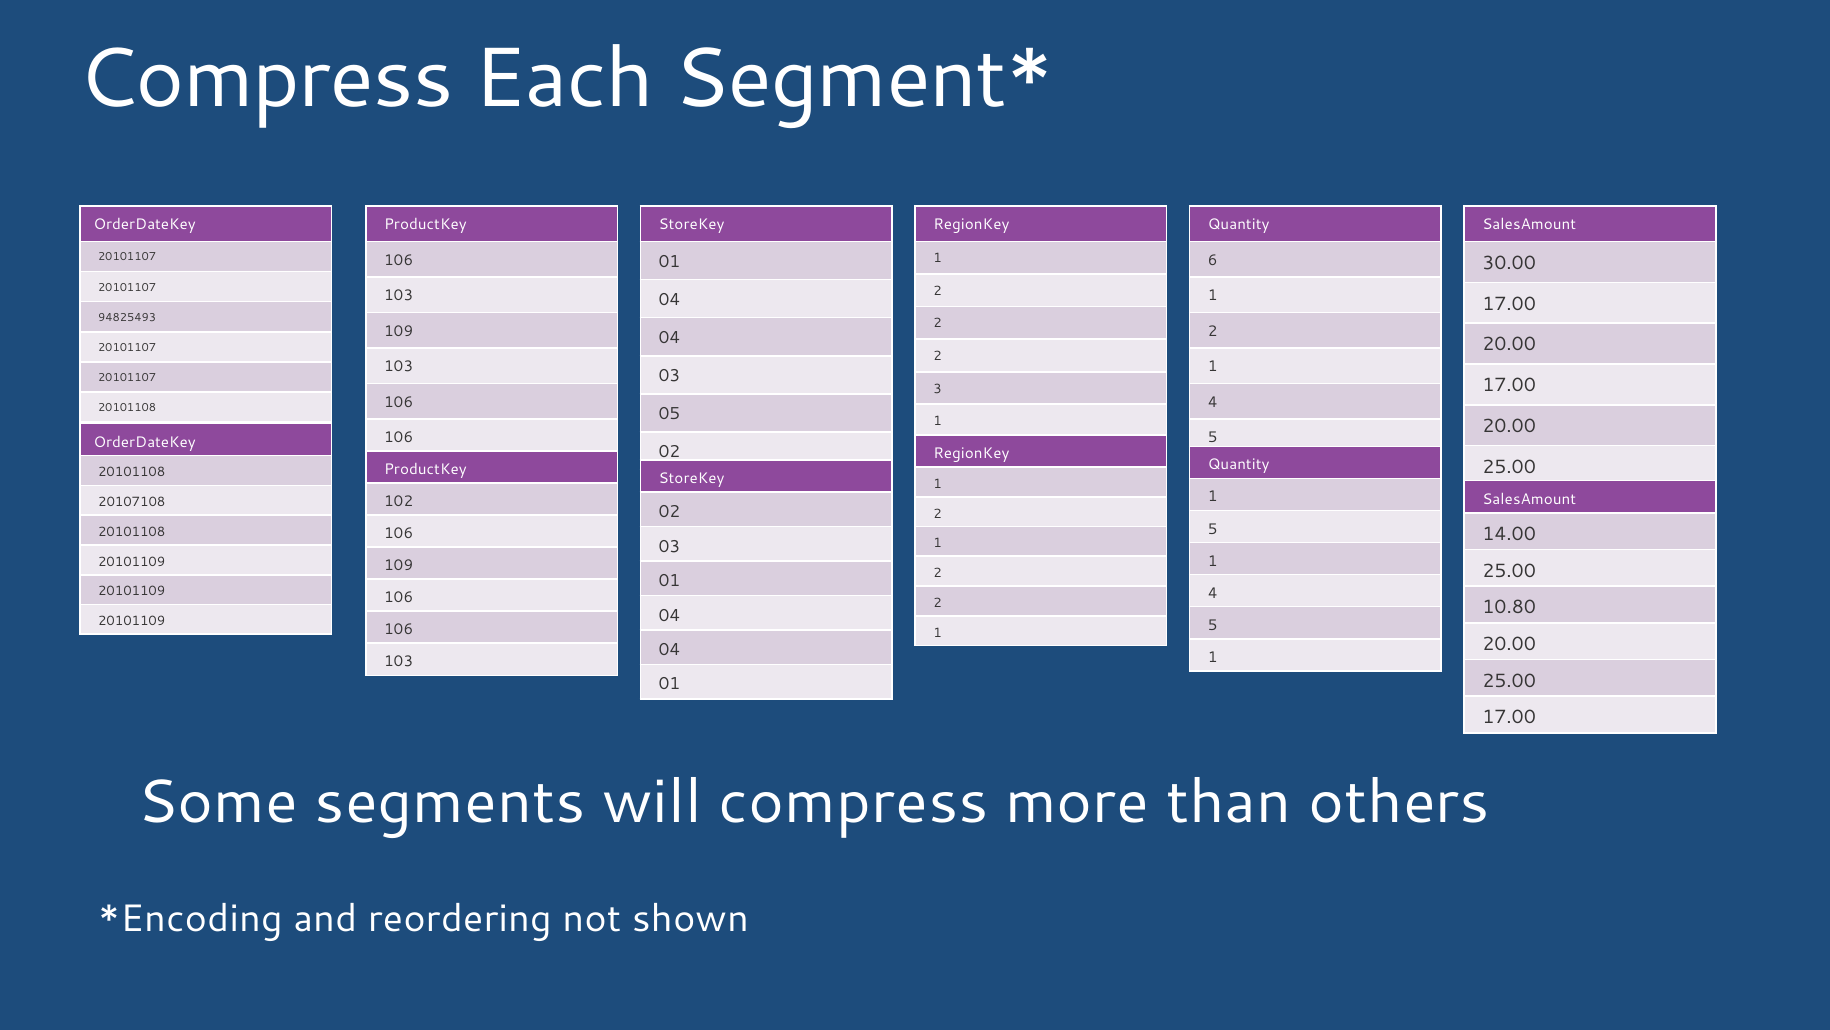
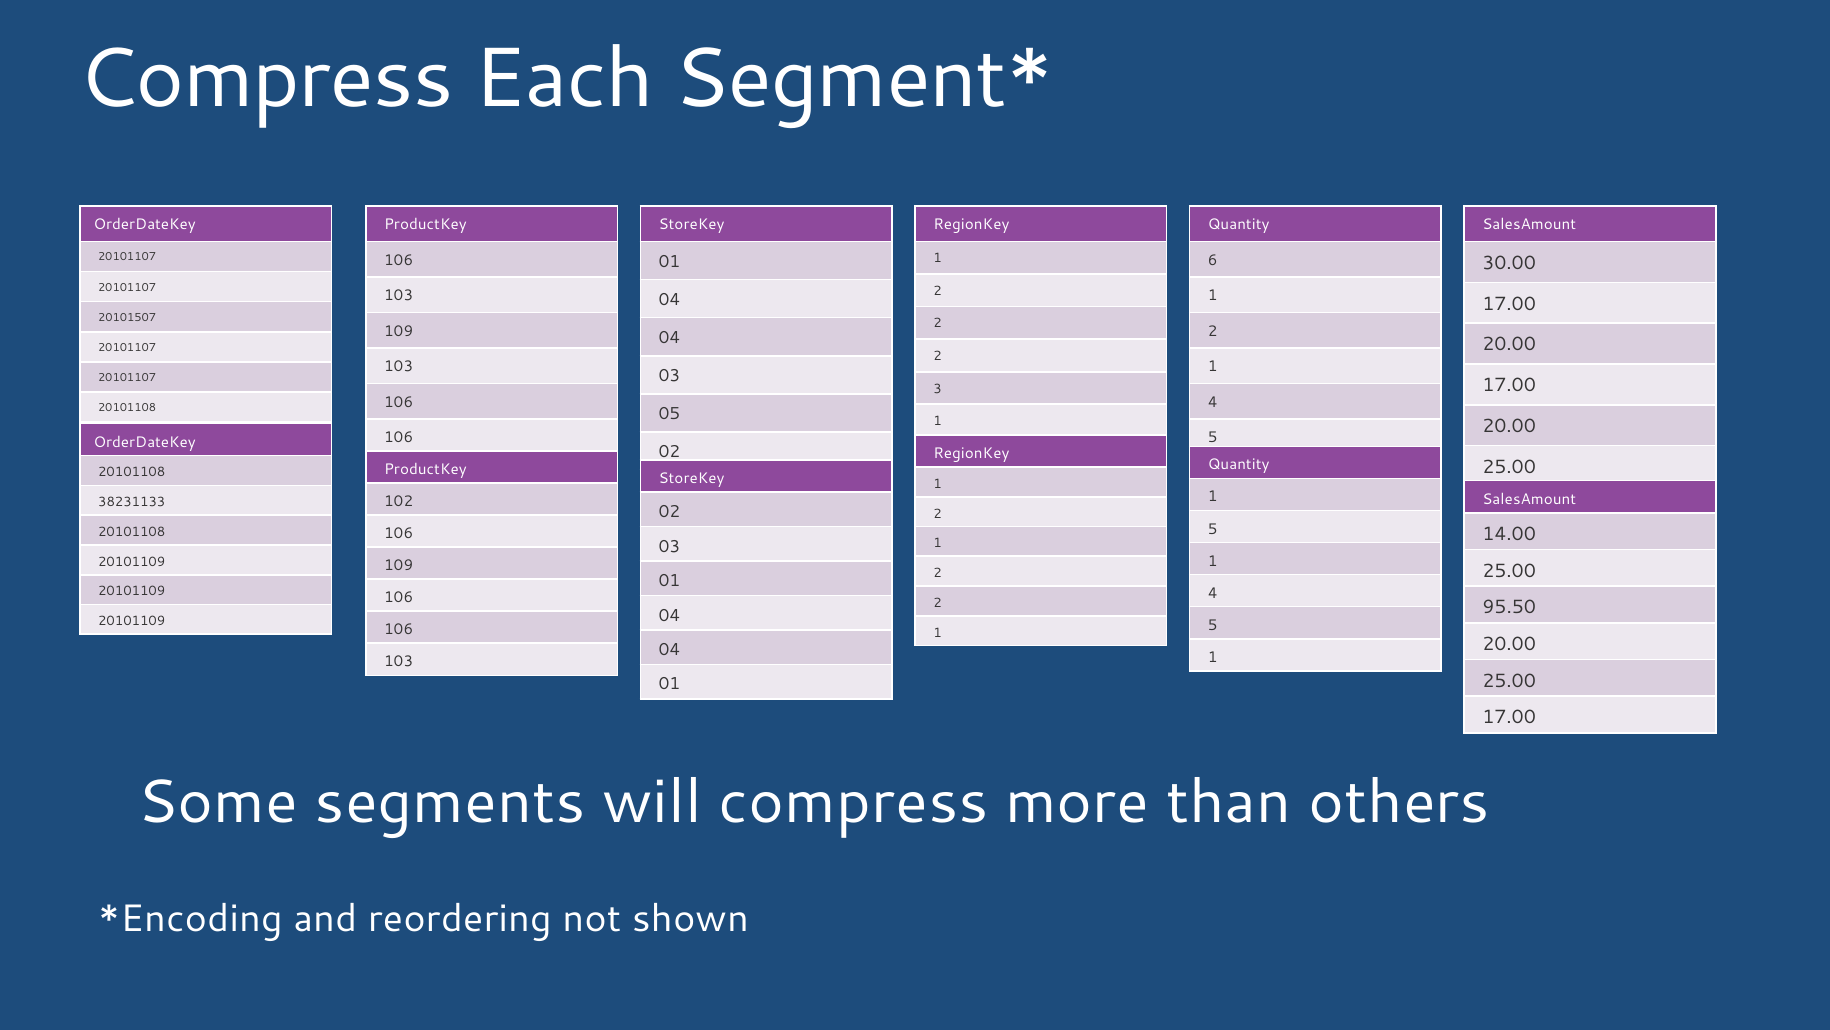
94825493: 94825493 -> 20101507 (127, 317)
20107108: 20107108 -> 38231133 (132, 502)
10.80: 10.80 -> 95.50 (1509, 607)
